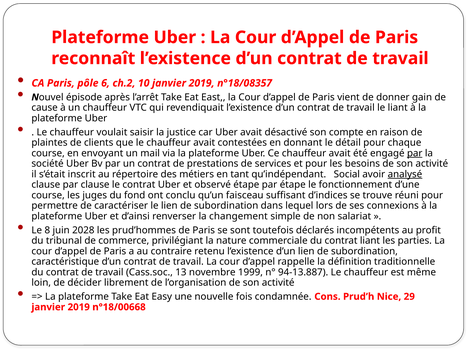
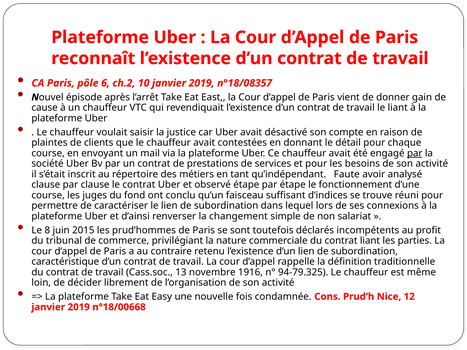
Social: Social -> Faute (347, 174)
analysé underline: present -> none (405, 174)
2028: 2028 -> 2015 (83, 230)
1999: 1999 -> 1916 (250, 272)
94-13.887: 94-13.887 -> 94-79.325 (303, 272)
29: 29 -> 12 (409, 297)
